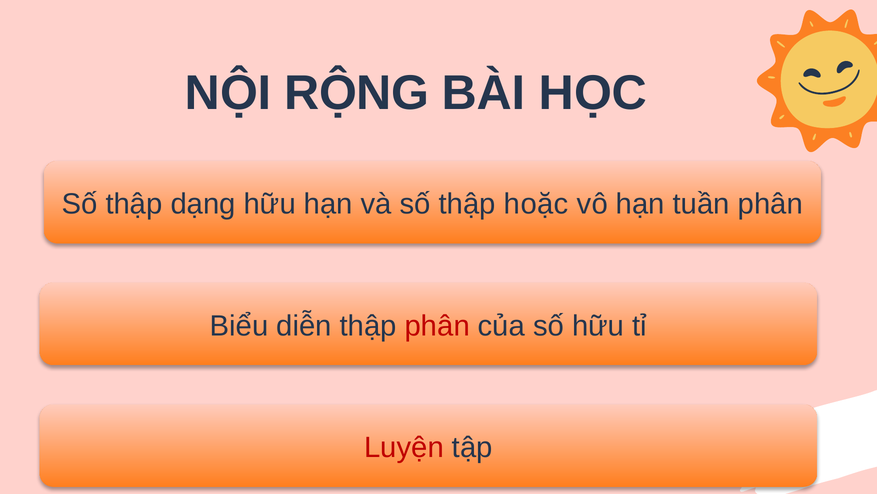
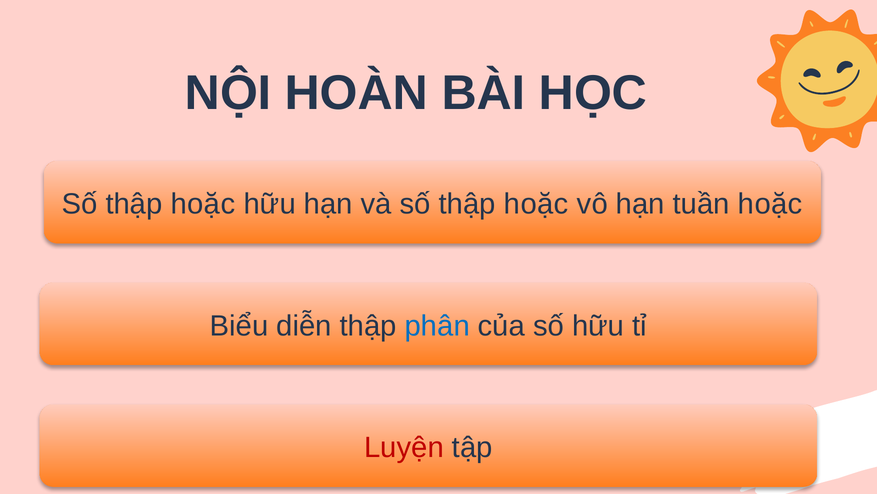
RỘNG: RỘNG -> HOÀN (356, 93)
dạng: dạng -> hoặc (203, 204)
tuần phân: phân -> hoặc (770, 204)
phân colour: red -> blue (437, 326)
